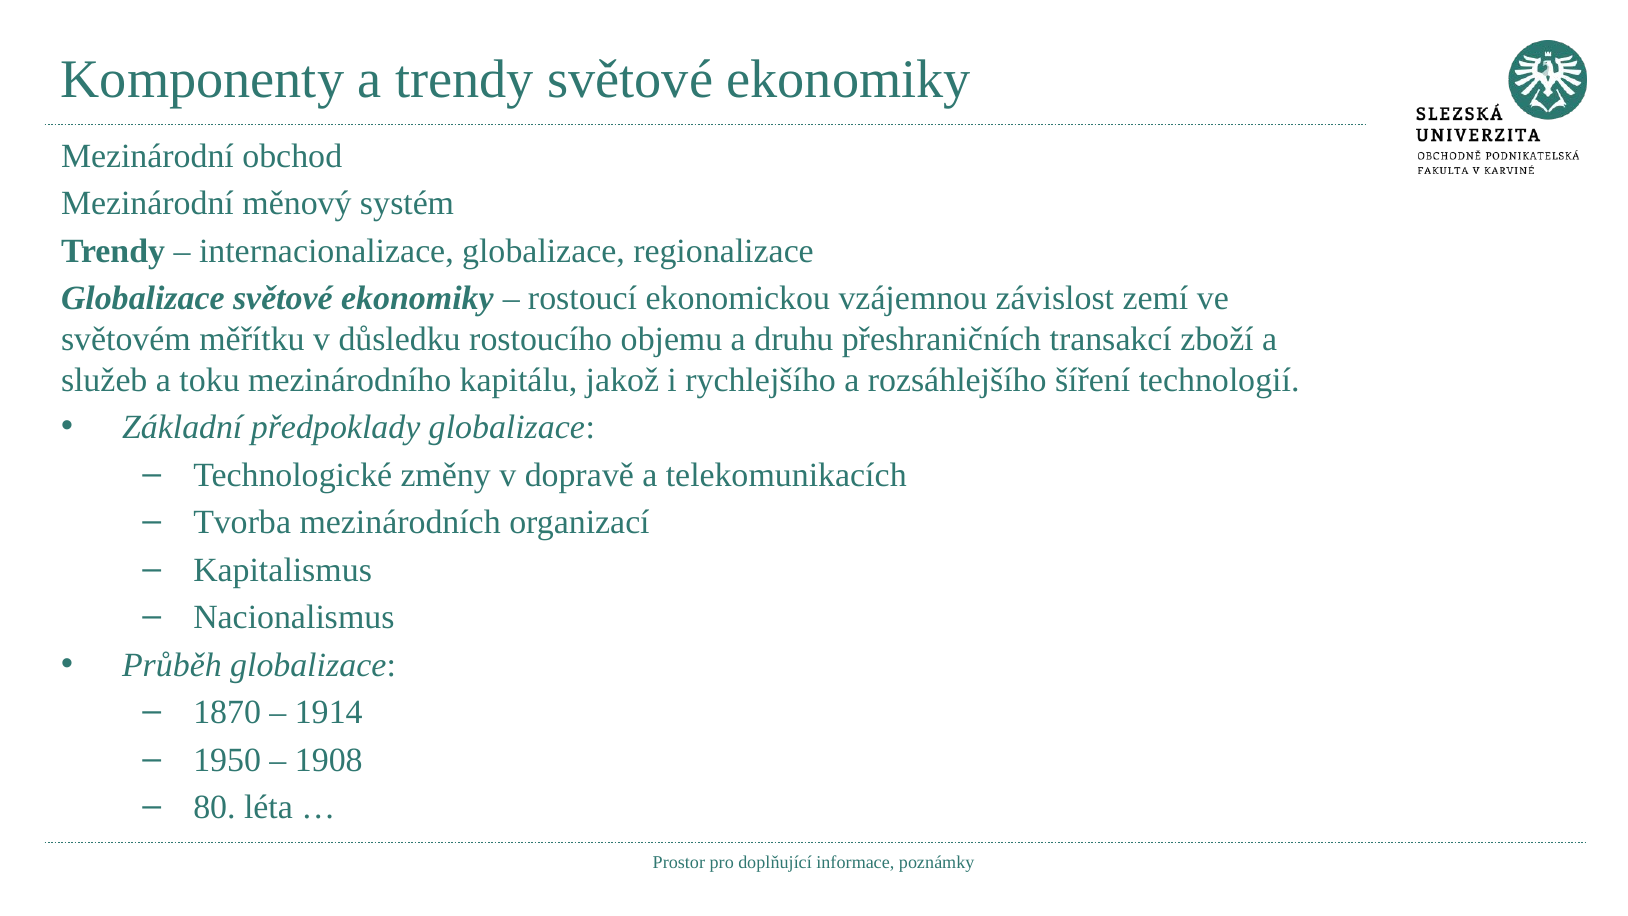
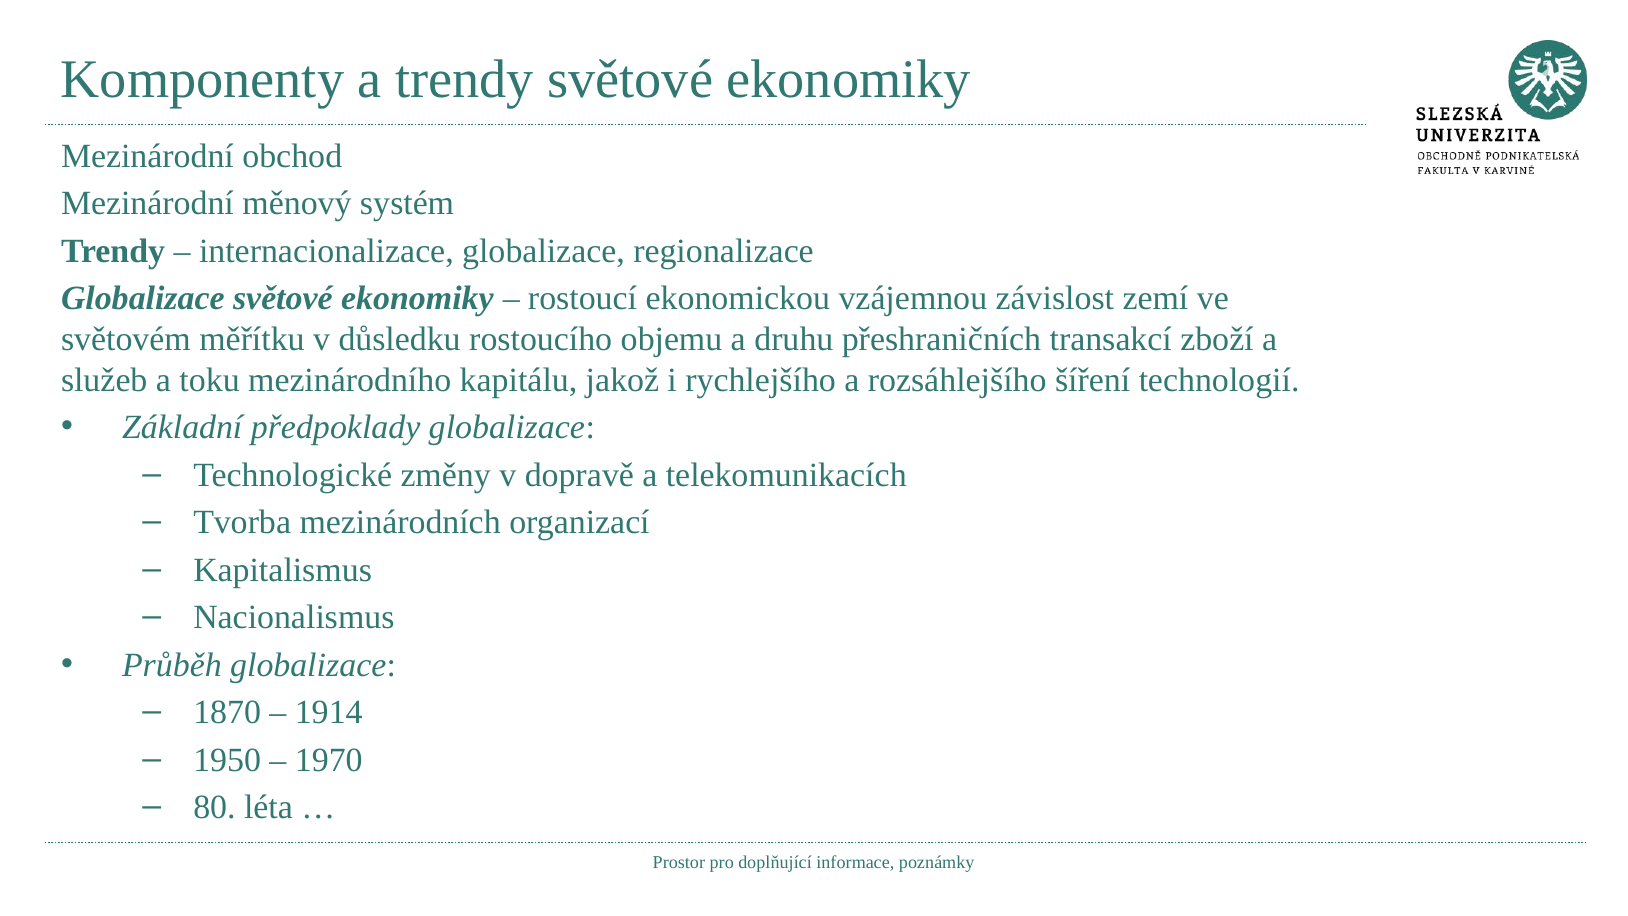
1908: 1908 -> 1970 (329, 760)
